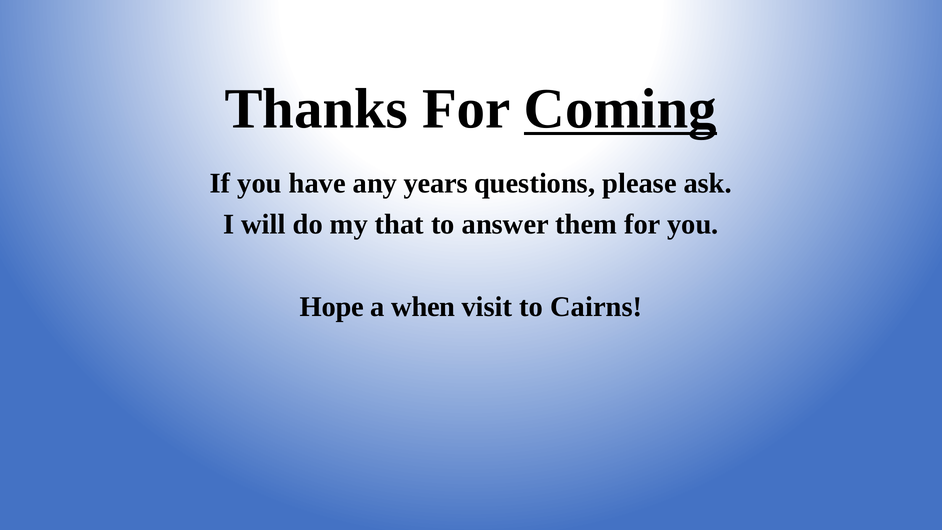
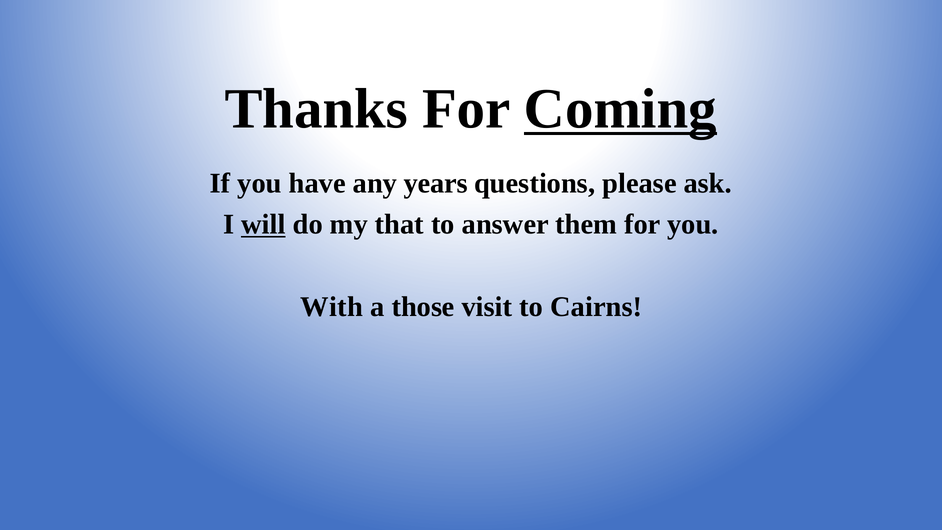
will underline: none -> present (263, 224)
Hope: Hope -> With (332, 307)
when: when -> those (423, 307)
